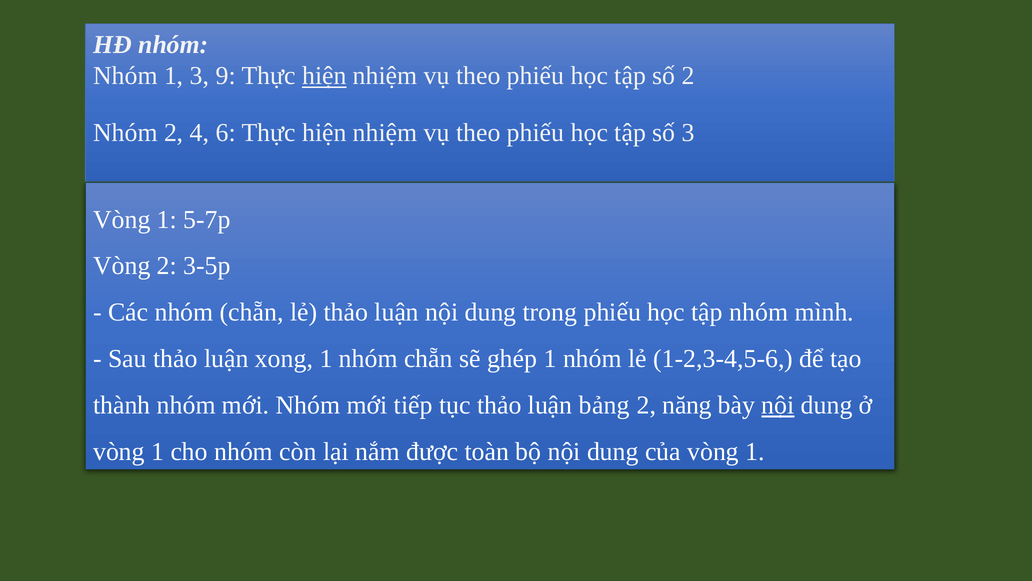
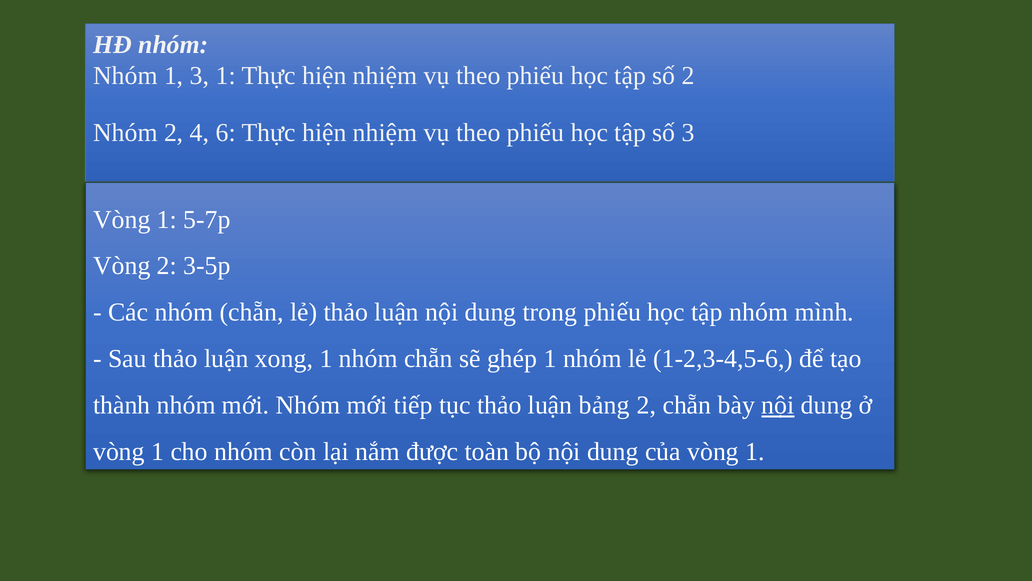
3 9: 9 -> 1 (226, 76)
hiện underline: present -> none (324, 76)
2 năng: năng -> chẵn (687, 405)
